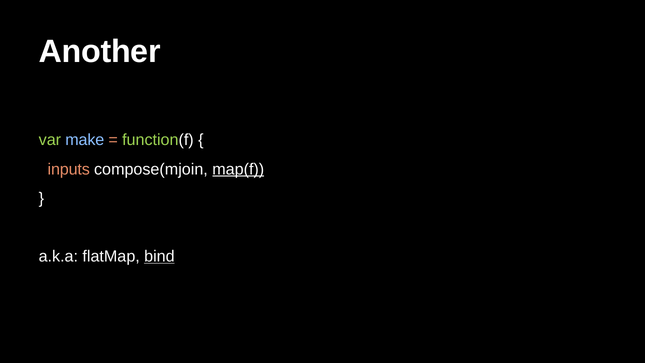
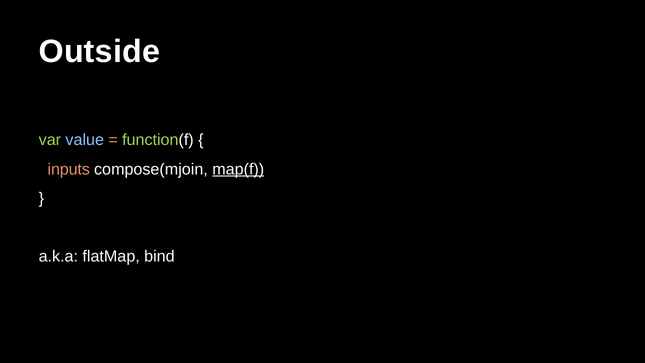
Another: Another -> Outside (99, 51)
make: make -> value (85, 140)
bind underline: present -> none (159, 256)
